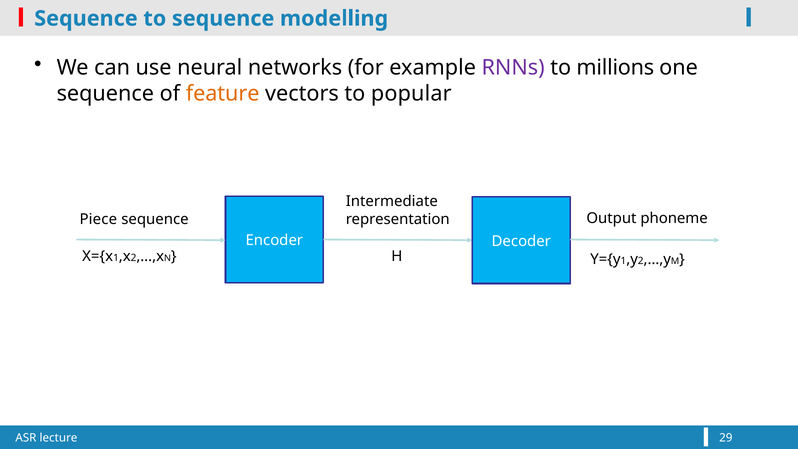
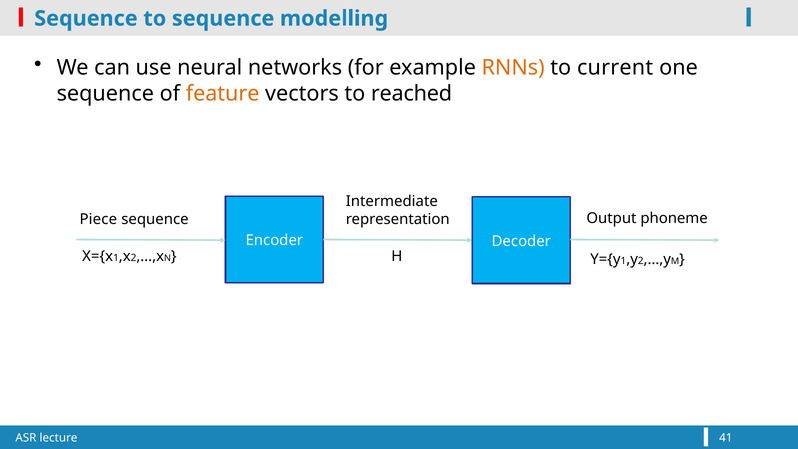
RNNs colour: purple -> orange (513, 68)
millions: millions -> current (615, 68)
popular: popular -> reached (411, 93)
29: 29 -> 41 (726, 438)
